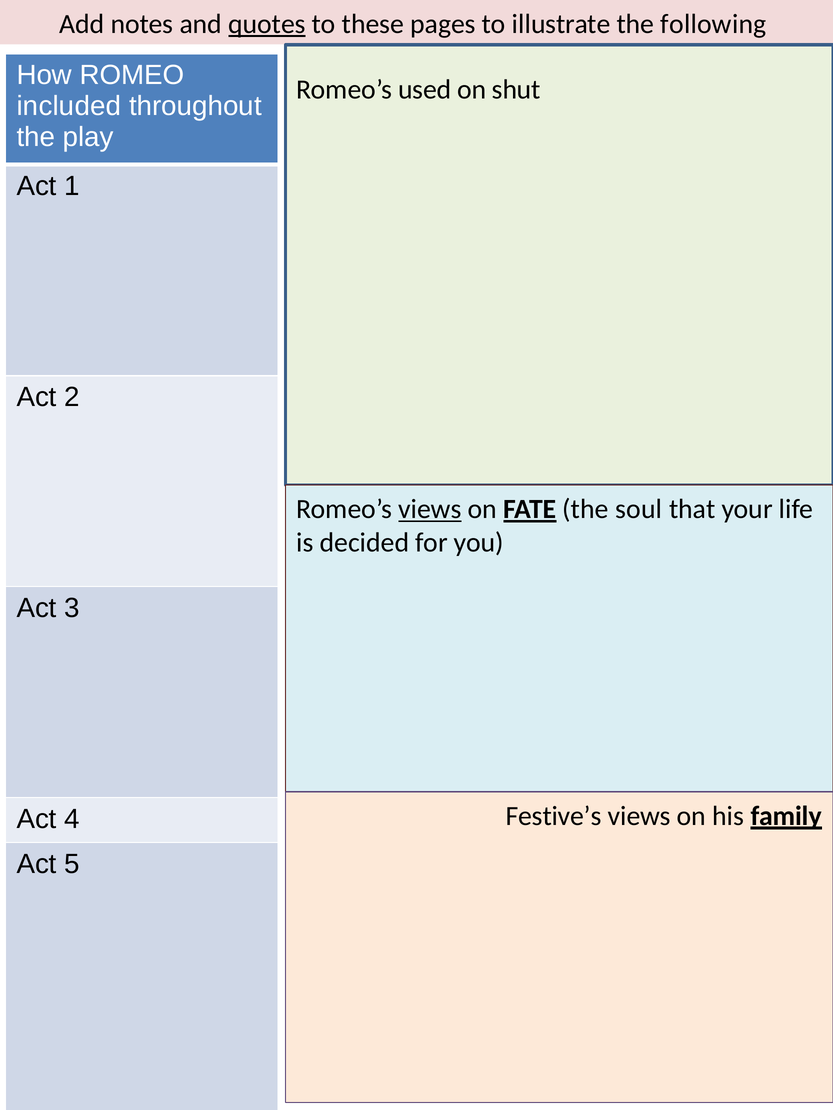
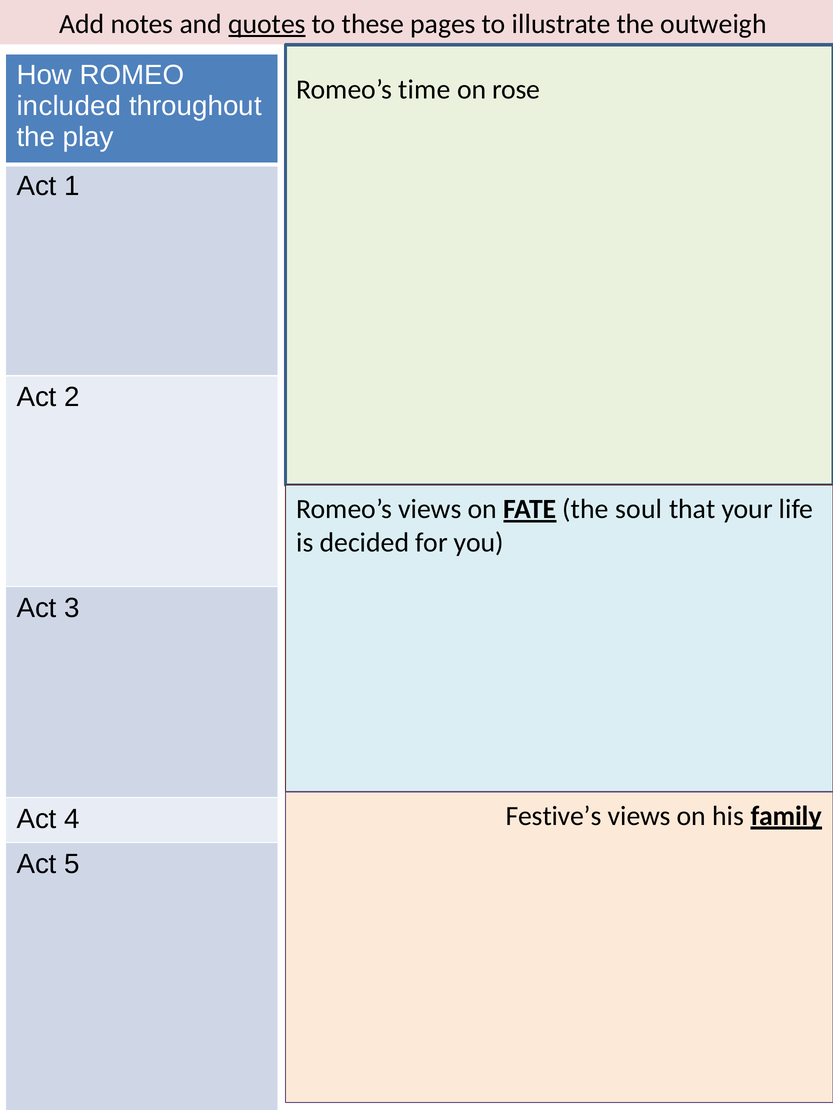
following: following -> outweigh (714, 24)
used: used -> time (424, 90)
shut: shut -> rose (516, 90)
views underline: present -> none (430, 509)
